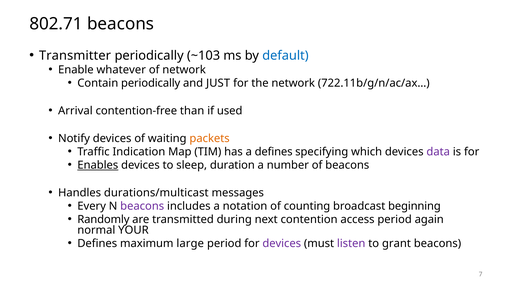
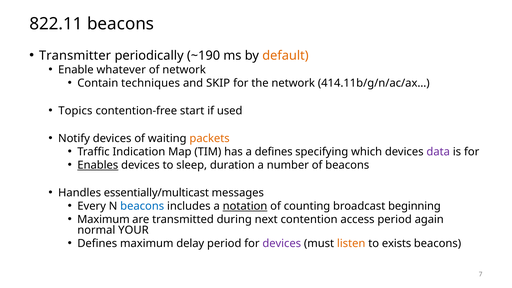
802.71: 802.71 -> 822.11 (56, 24)
~103: ~103 -> ~190 (204, 56)
default colour: blue -> orange (285, 56)
Contain periodically: periodically -> techniques (151, 83)
JUST: JUST -> SKIP (218, 83)
722.11b/g/n/ac/ax…: 722.11b/g/n/ac/ax… -> 414.11b/g/n/ac/ax… (374, 83)
Arrival: Arrival -> Topics (75, 111)
than: than -> start (192, 111)
durations/multicast: durations/multicast -> essentially/multicast (156, 193)
beacons colour: purple -> blue (142, 206)
notation underline: none -> present (245, 206)
Randomly: Randomly -> Maximum (103, 219)
large: large -> delay (190, 244)
listen colour: purple -> orange (351, 244)
grant: grant -> exists (397, 244)
